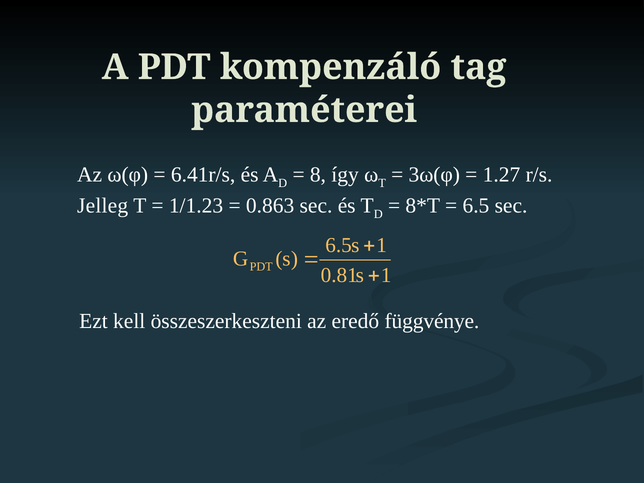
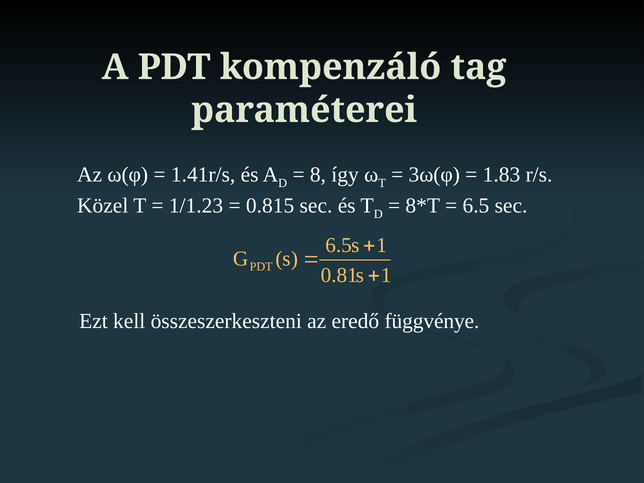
6.41r/s: 6.41r/s -> 1.41r/s (203, 175)
1.27: 1.27 -> 1.83 (502, 175)
Jelleg: Jelleg -> Közel (103, 206)
0.863: 0.863 -> 0.815 (270, 206)
